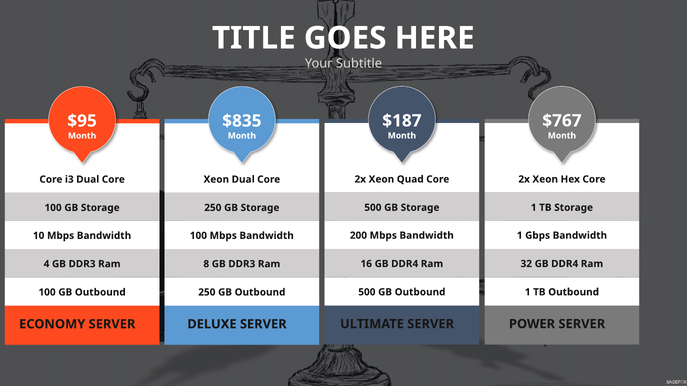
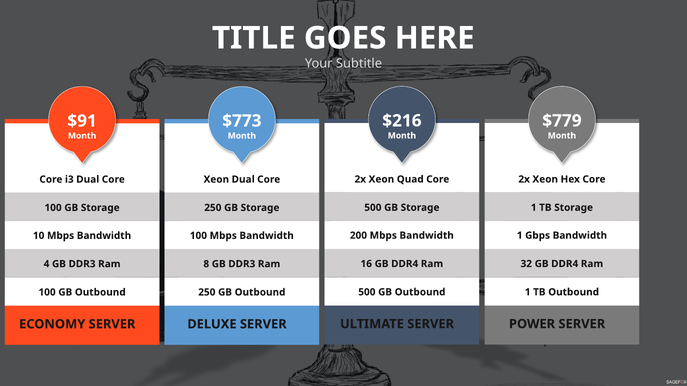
$187: $187 -> $216 (402, 121)
$767: $767 -> $779 (562, 121)
$95: $95 -> $91 (82, 121)
$835: $835 -> $773 (242, 121)
